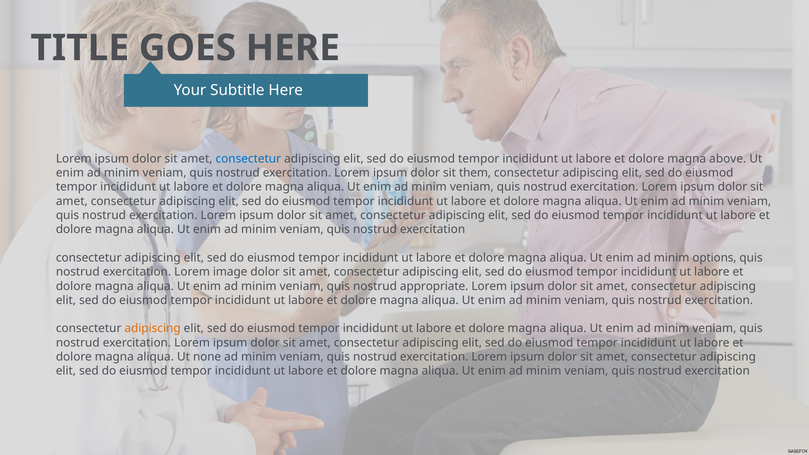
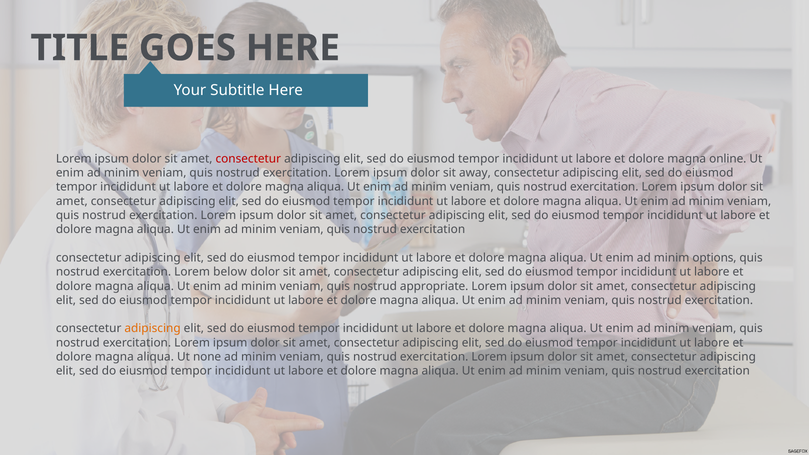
consectetur colour: blue -> red (248, 159)
above: above -> online (728, 159)
them: them -> away (475, 173)
image: image -> below (230, 272)
